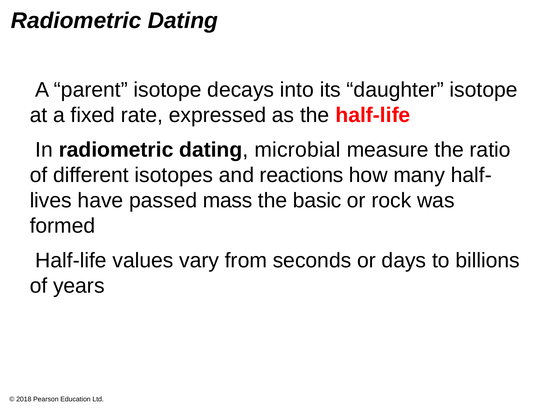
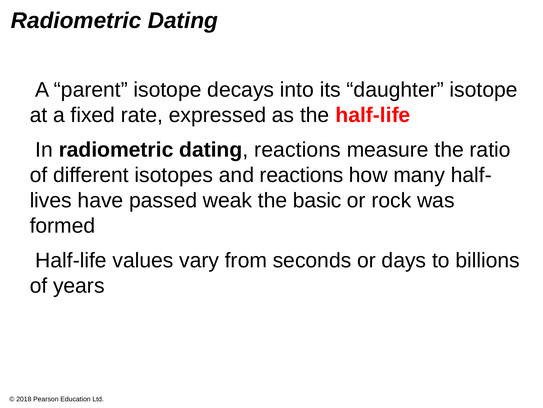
dating microbial: microbial -> reactions (298, 149)
mass: mass -> weak (228, 200)
